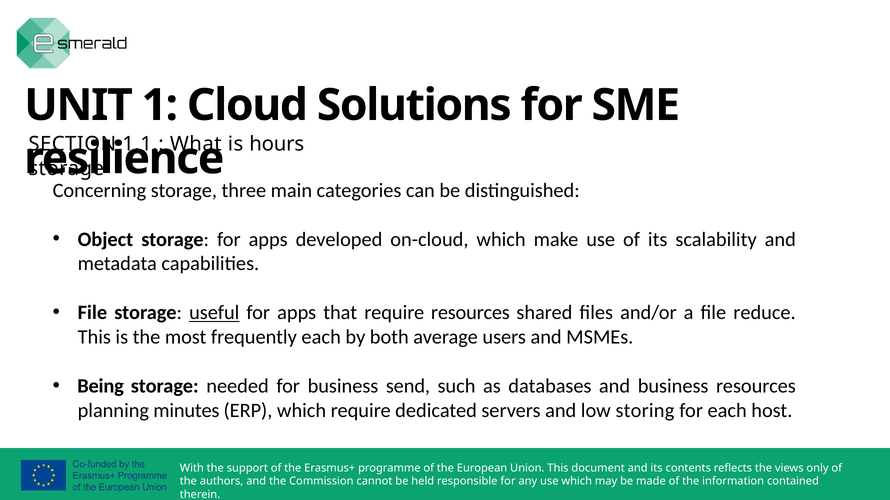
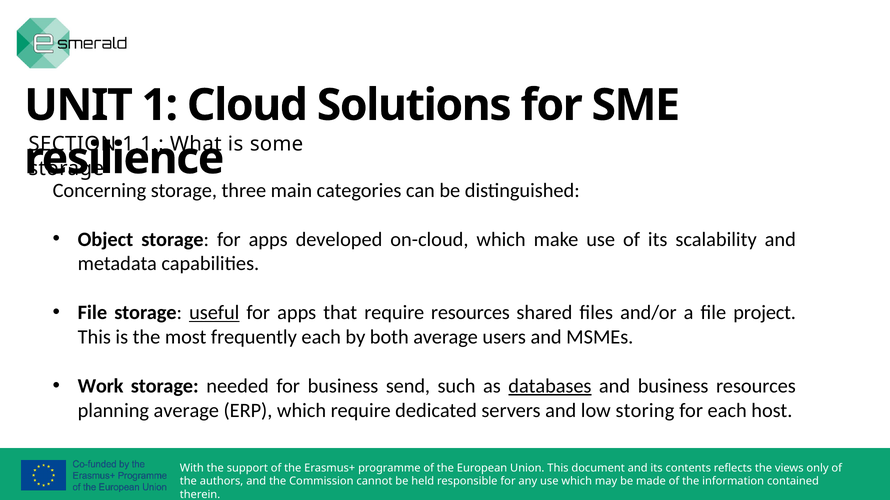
hours: hours -> some (277, 144)
reduce: reduce -> project (765, 313)
Being: Being -> Work (101, 386)
databases underline: none -> present (550, 386)
planning minutes: minutes -> average (186, 411)
